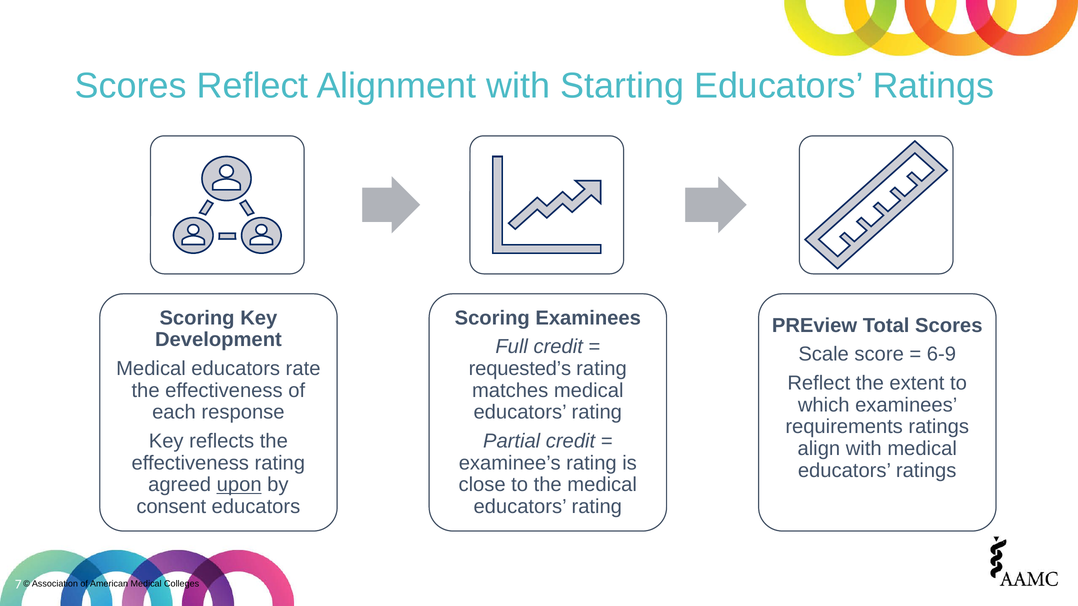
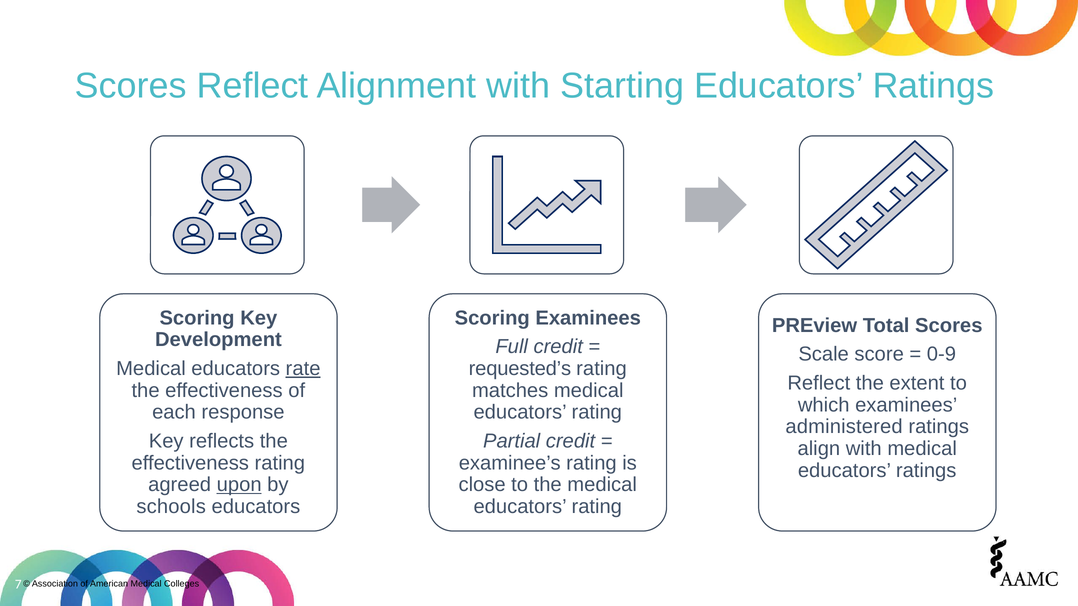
6-9: 6-9 -> 0-9 (941, 354)
rate underline: none -> present (303, 369)
requirements: requirements -> administered (844, 427)
consent: consent -> schools (171, 507)
